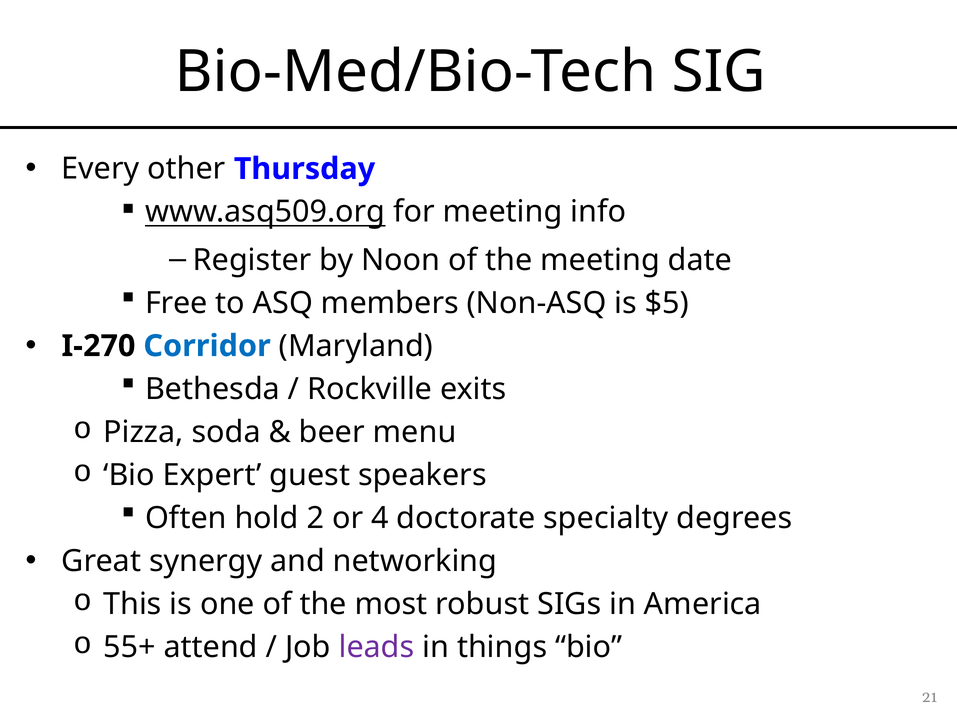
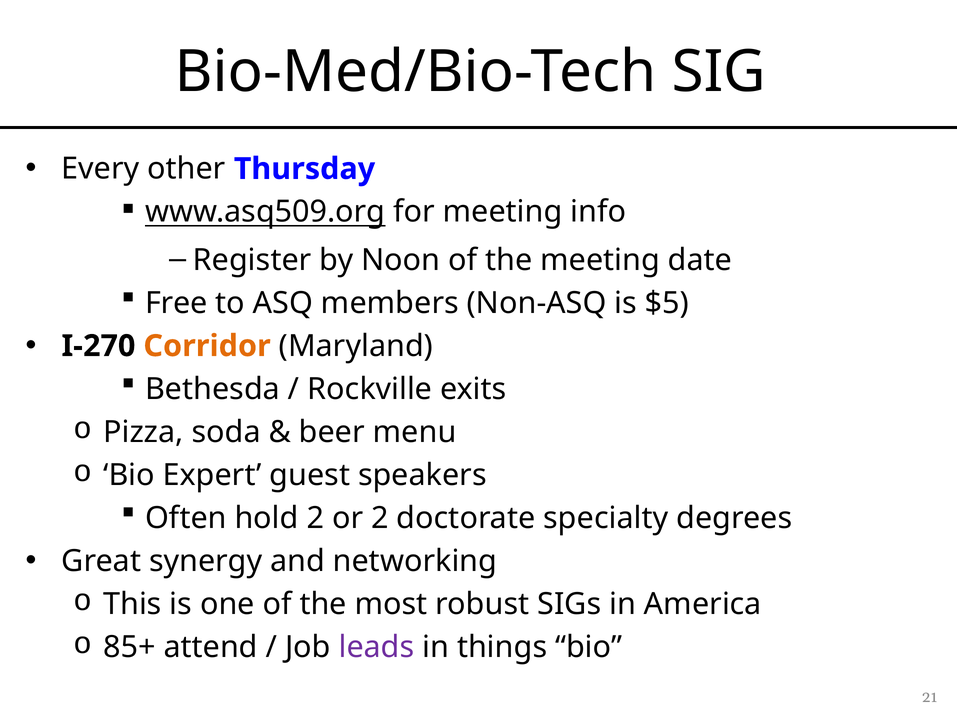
Corridor colour: blue -> orange (207, 346)
or 4: 4 -> 2 (380, 518)
55+: 55+ -> 85+ (129, 647)
